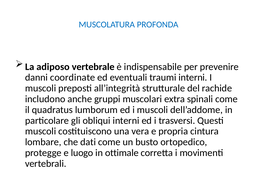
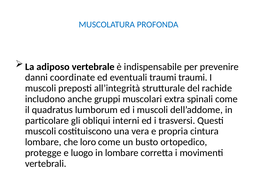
traumi interni: interni -> traumi (193, 78)
dati: dati -> loro (88, 143)
in ottimale: ottimale -> lombare (122, 153)
